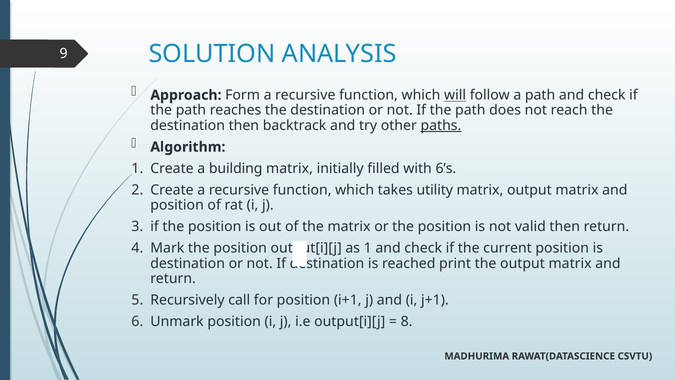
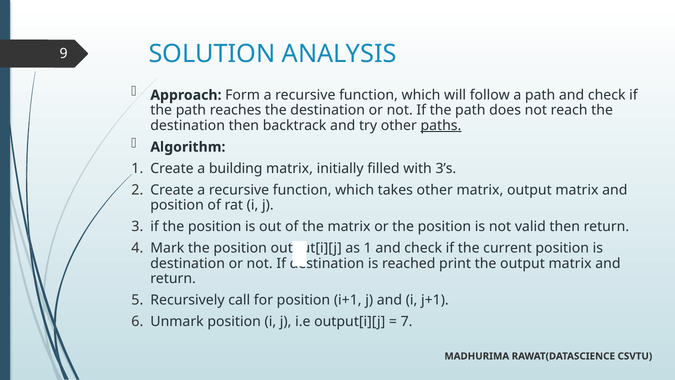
will underline: present -> none (455, 95)
6’s: 6’s -> 3’s (446, 168)
takes utility: utility -> other (435, 190)
8: 8 -> 7 (407, 322)
